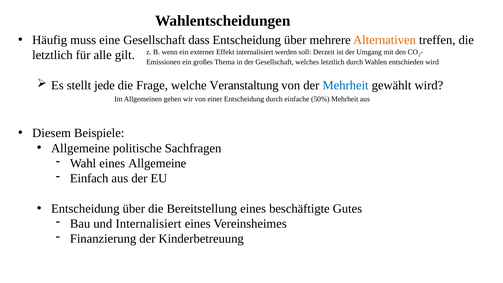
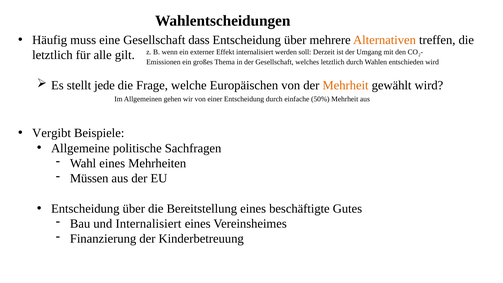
Veranstaltung: Veranstaltung -> Europäischen (244, 85)
Mehrheit colour: blue -> orange (346, 85)
Diesem: Diesem -> Vergibt (52, 133)
eines Allgemeine: Allgemeine -> Mehrheiten (157, 163)
Einfach: Einfach -> Müssen (89, 178)
